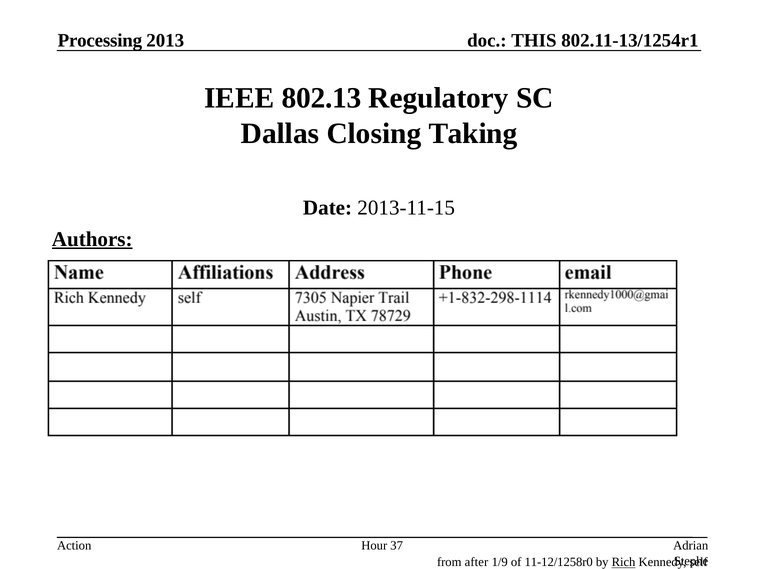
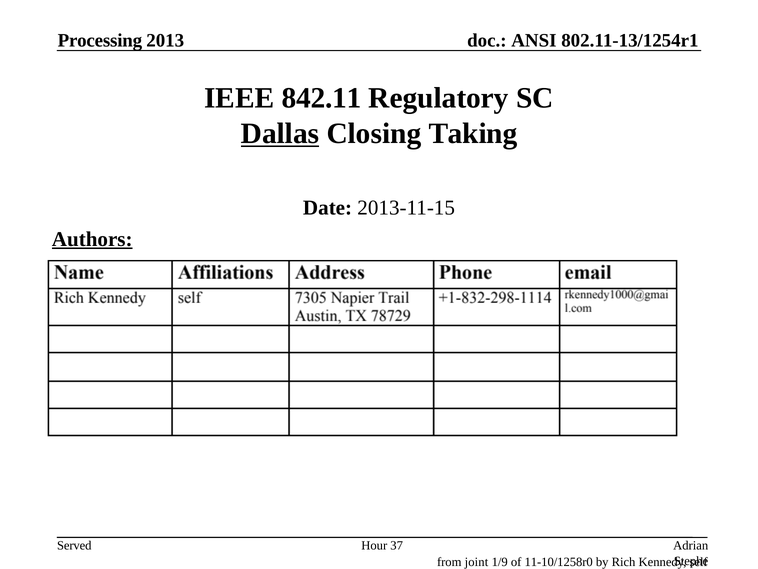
THIS: THIS -> ANSI (534, 40)
802.13: 802.13 -> 842.11 (321, 98)
Dallas underline: none -> present (280, 133)
Action: Action -> Served (74, 545)
after: after -> joint (476, 562)
11-12/1258r0: 11-12/1258r0 -> 11-10/1258r0 (559, 562)
Rich underline: present -> none (624, 562)
